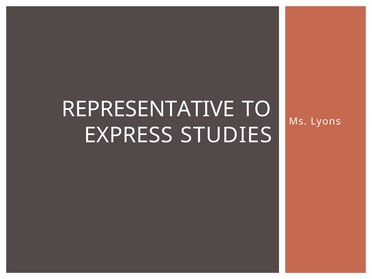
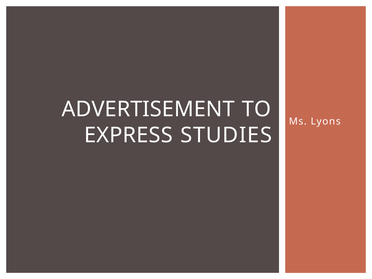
REPRESENTATIVE: REPRESENTATIVE -> ADVERTISEMENT (148, 109)
